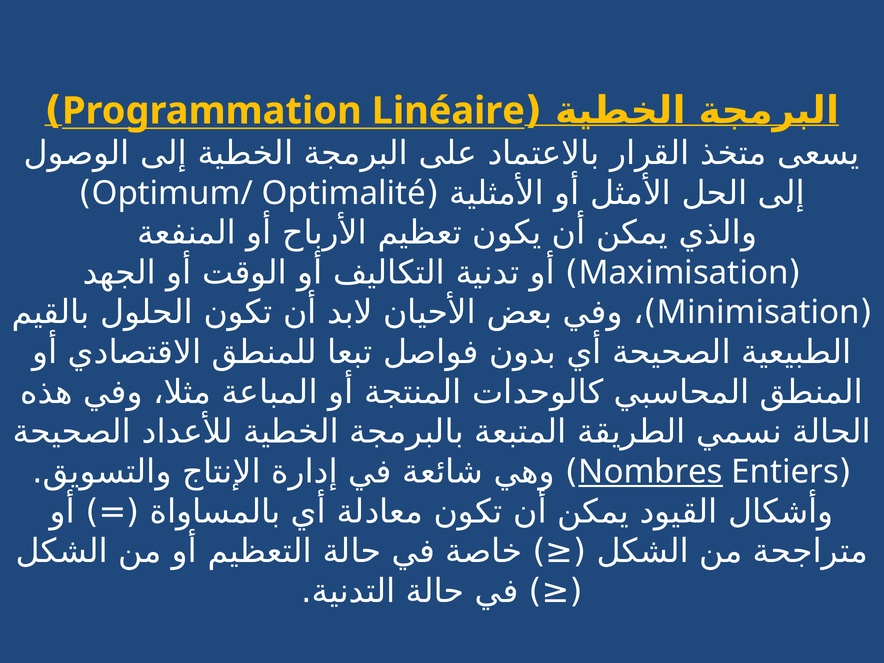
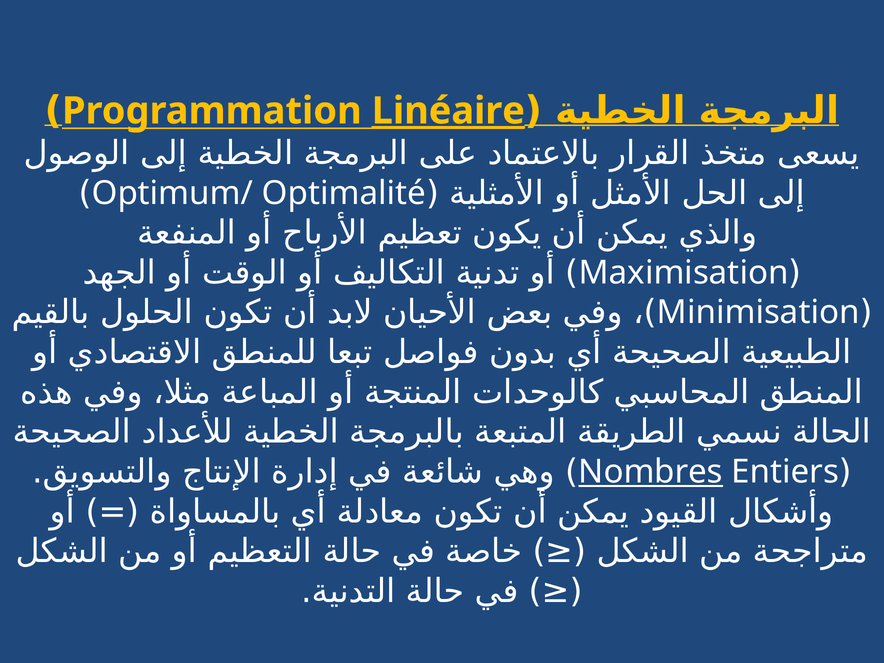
Linéaire underline: none -> present (448, 111)
